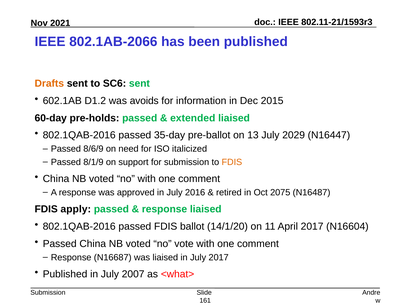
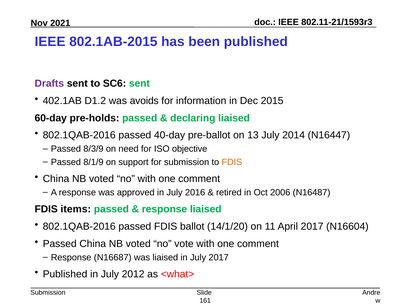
802.1AB-2066: 802.1AB-2066 -> 802.1AB-2015 (113, 42)
Drafts colour: orange -> purple (49, 83)
602.1AB: 602.1AB -> 402.1AB (62, 101)
extended: extended -> declaring (193, 118)
35-day: 35-day -> 40-day (170, 135)
2029: 2029 -> 2014 (294, 135)
8/6/9: 8/6/9 -> 8/3/9 (93, 149)
italicized: italicized -> objective (190, 149)
2075: 2075 -> 2006 (280, 193)
apply: apply -> items (76, 209)
2007: 2007 -> 2012 (133, 274)
